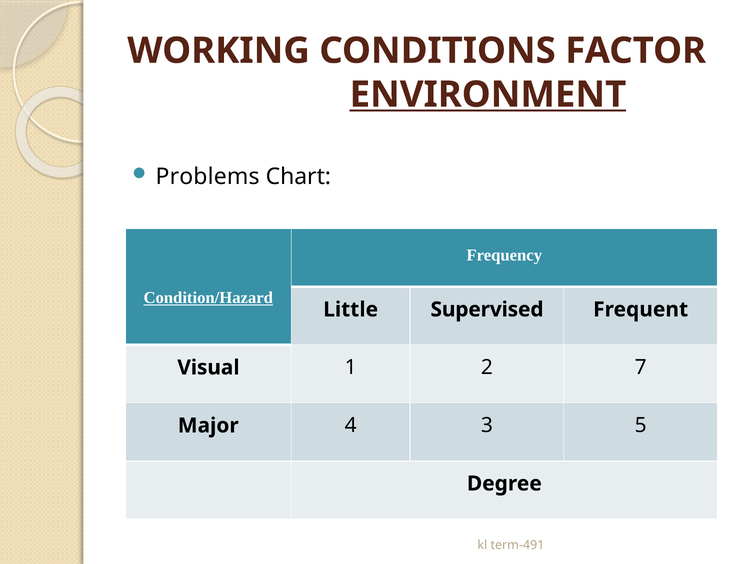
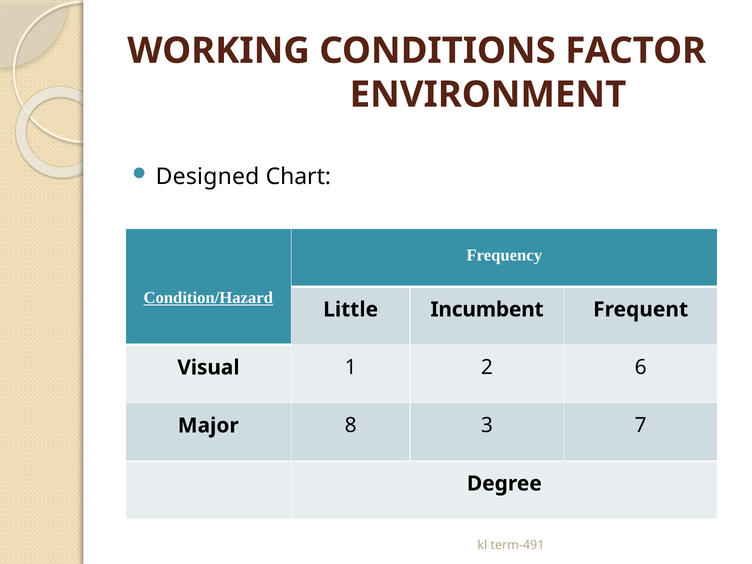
ENVIRONMENT underline: present -> none (488, 95)
Problems: Problems -> Designed (208, 177)
Supervised: Supervised -> Incumbent (487, 310)
7: 7 -> 6 (641, 368)
4: 4 -> 8 (351, 426)
5: 5 -> 7 (641, 426)
